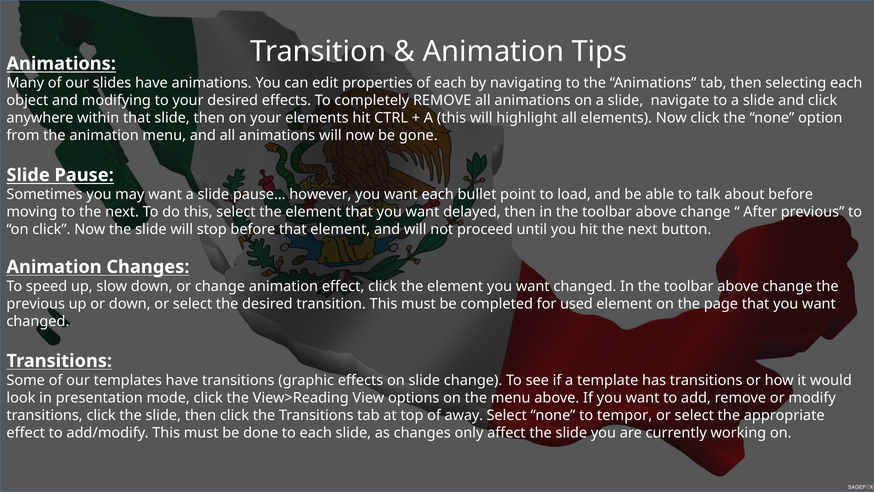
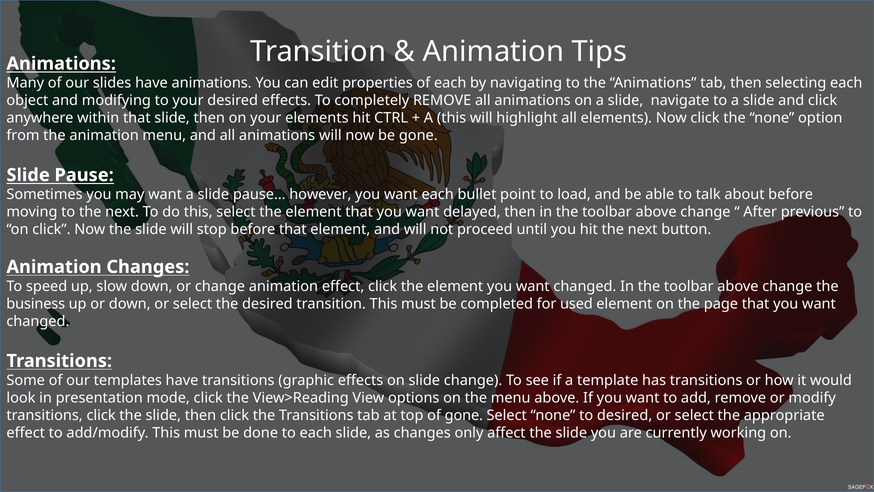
previous: previous -> business (36, 304)
of away: away -> gone (464, 415)
to tempor: tempor -> desired (625, 415)
